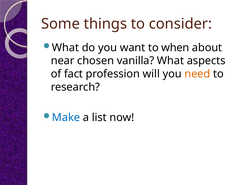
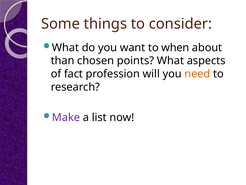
near: near -> than (63, 61)
vanilla: vanilla -> points (135, 61)
Make colour: blue -> purple (66, 117)
